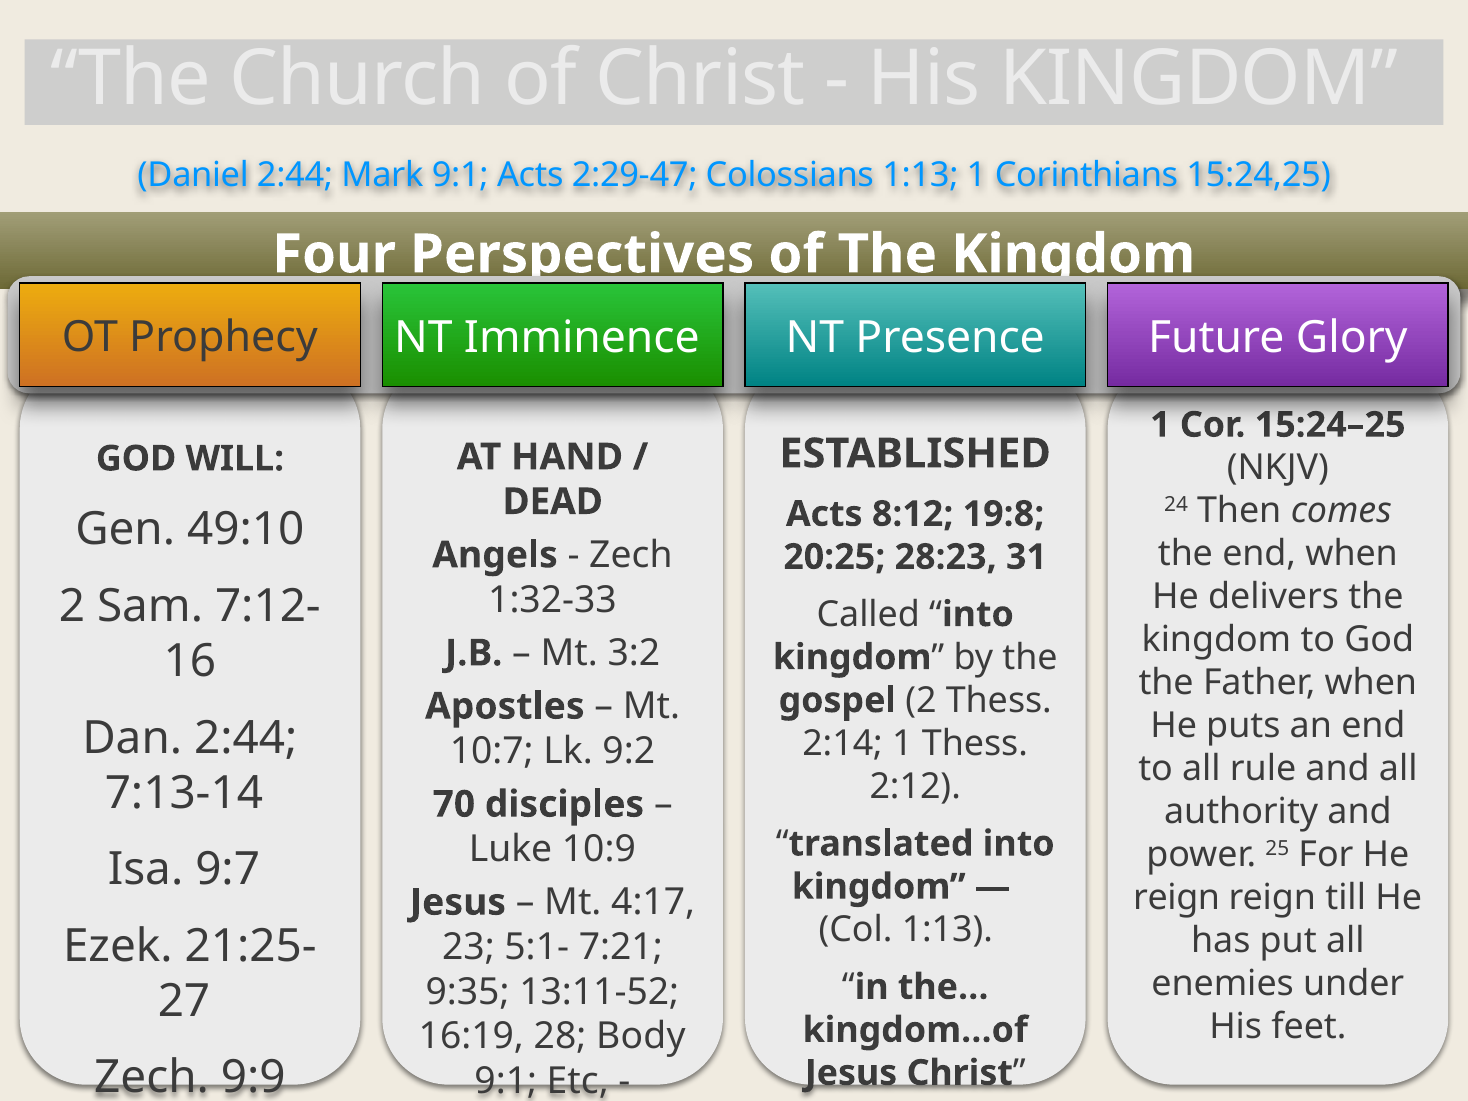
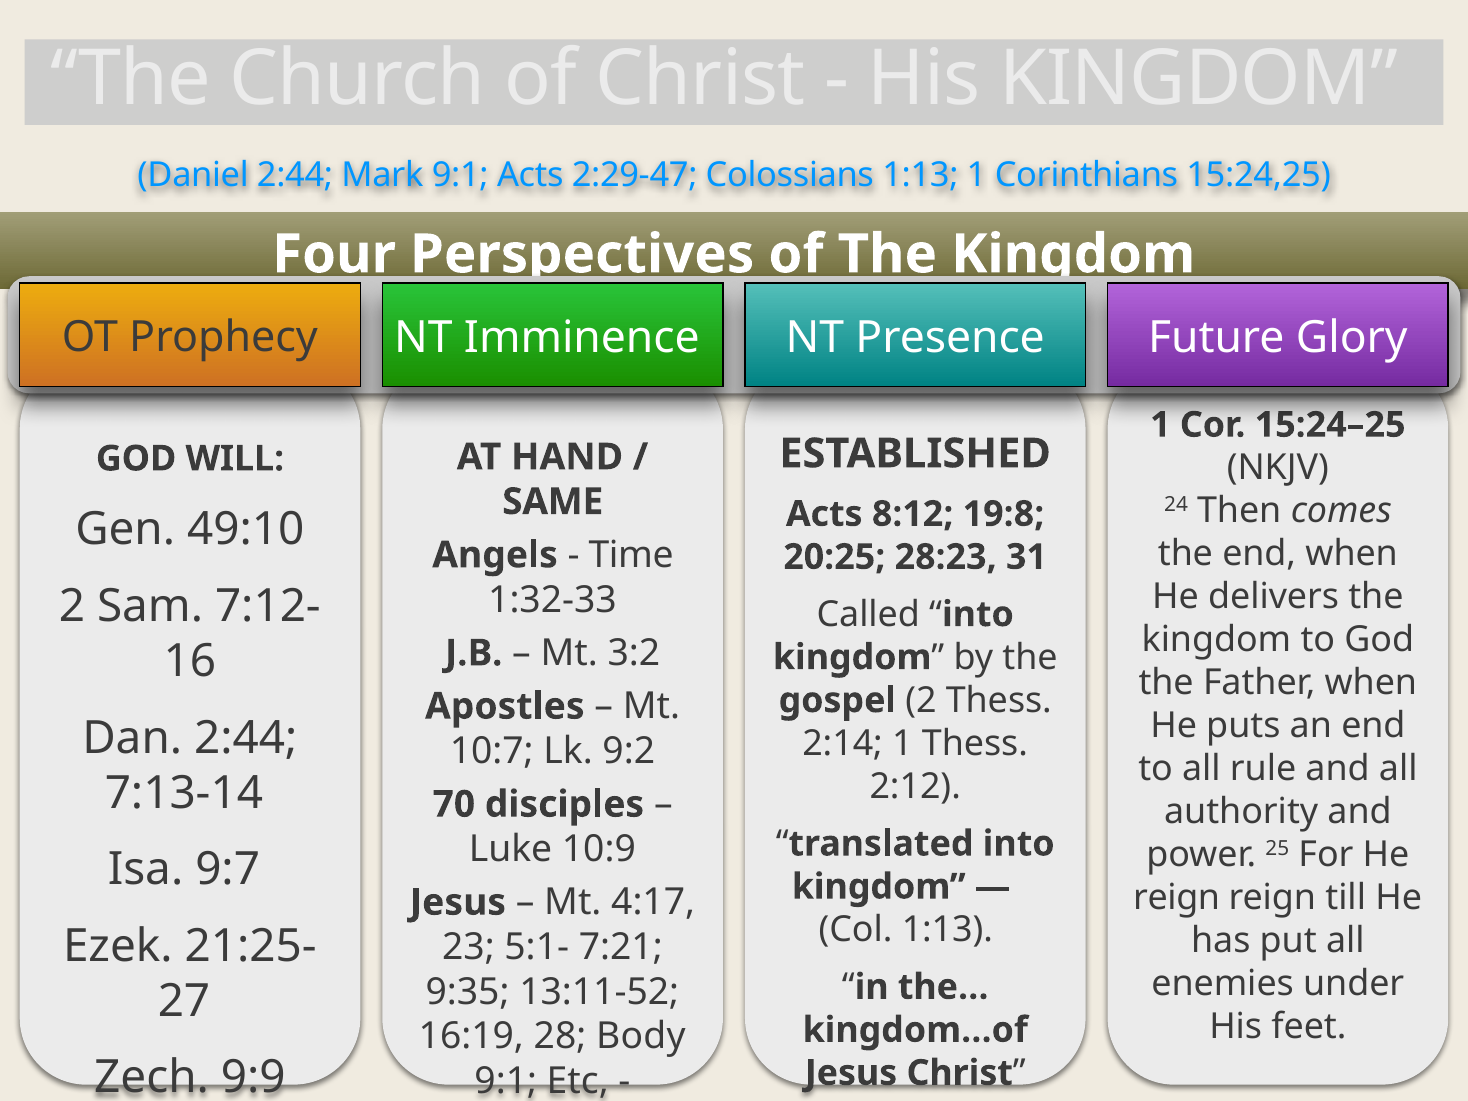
DEAD: DEAD -> SAME (553, 502)
Zech: Zech -> Time (631, 555)
